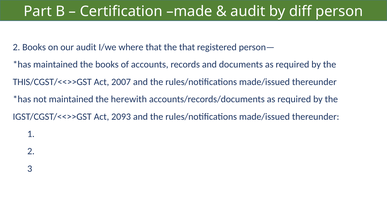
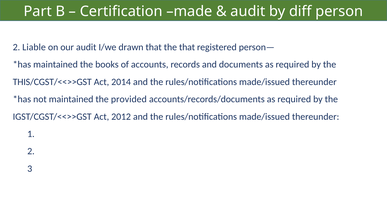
2 Books: Books -> Liable (34, 47)
where: where -> drawn (131, 47)
2007: 2007 -> 2014 (121, 82)
herewith: herewith -> provided (129, 100)
2093: 2093 -> 2012 (121, 117)
